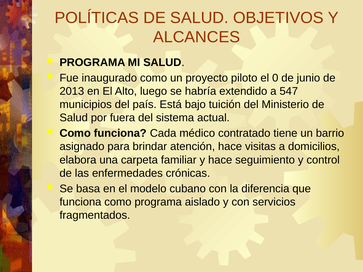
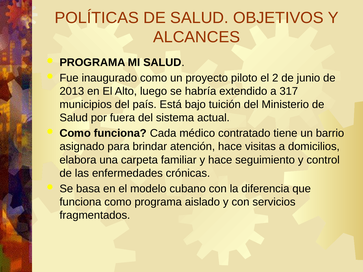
0: 0 -> 2 (275, 78)
547: 547 -> 317 (289, 91)
